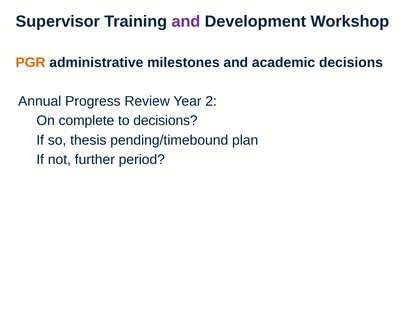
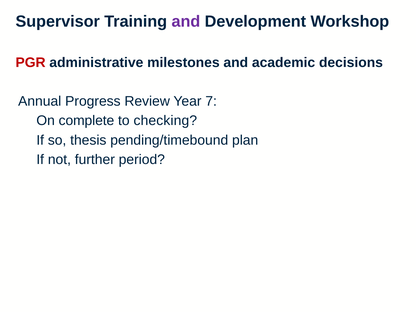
PGR colour: orange -> red (31, 63)
2: 2 -> 7 (211, 101)
to decisions: decisions -> checking (165, 121)
